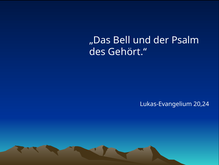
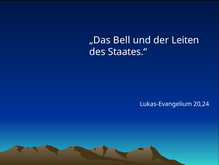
Psalm: Psalm -> Leiten (185, 40)
Gehört.“: Gehört.“ -> Staates.“ (127, 52)
